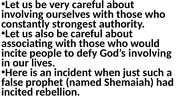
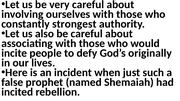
God’s involving: involving -> originally (150, 53)
